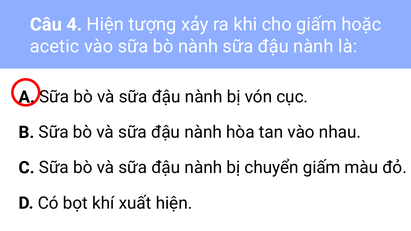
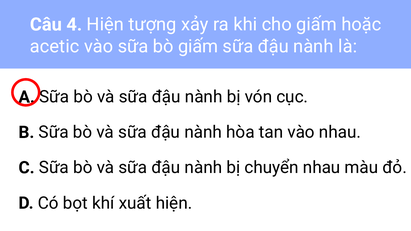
bò nành: nành -> giấm (198, 46)
chuyển giấm: giấm -> nhau (322, 168)
